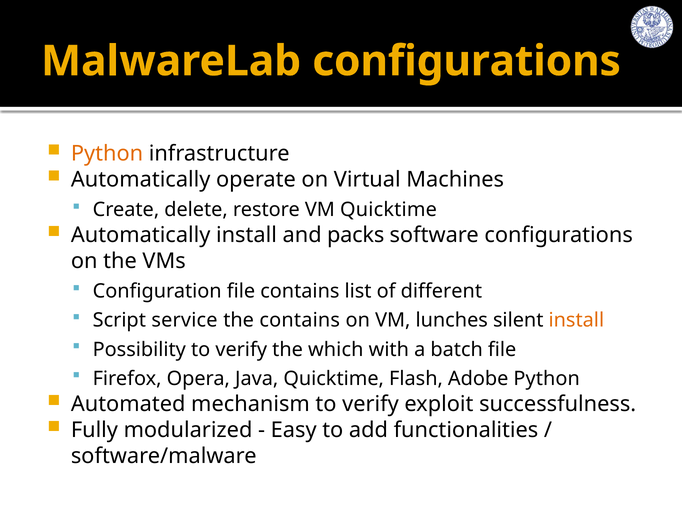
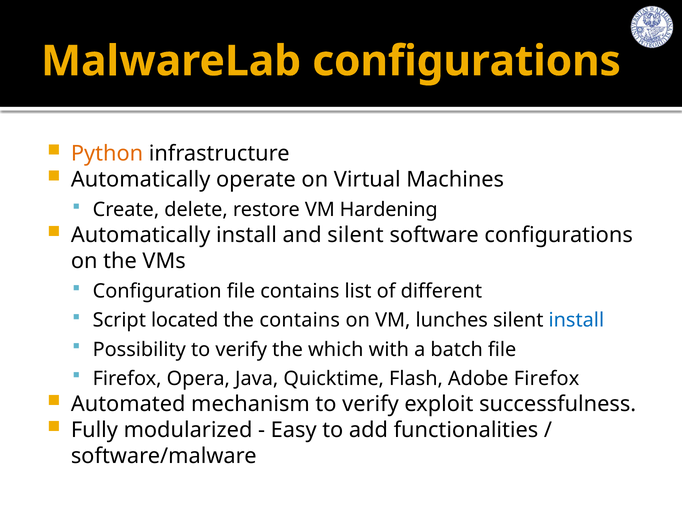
VM Quicktime: Quicktime -> Hardening (389, 210)
and packs: packs -> silent (355, 235)
service: service -> located (185, 321)
install colour: orange -> blue (576, 321)
Adobe Python: Python -> Firefox (547, 379)
